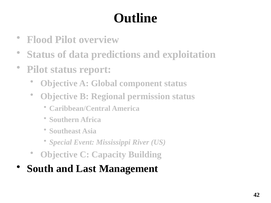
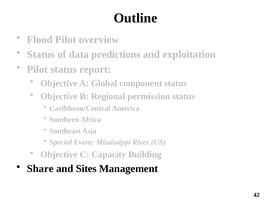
South: South -> Share (40, 169)
Last: Last -> Sites (86, 169)
